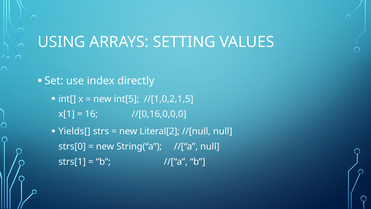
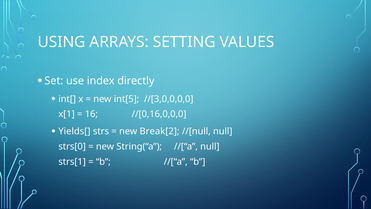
//[1,0,2,1,5: //[1,0,2,1,5 -> //[3,0,0,0,0 (169, 99)
Literal[2: Literal[2 -> Break[2 (160, 131)
